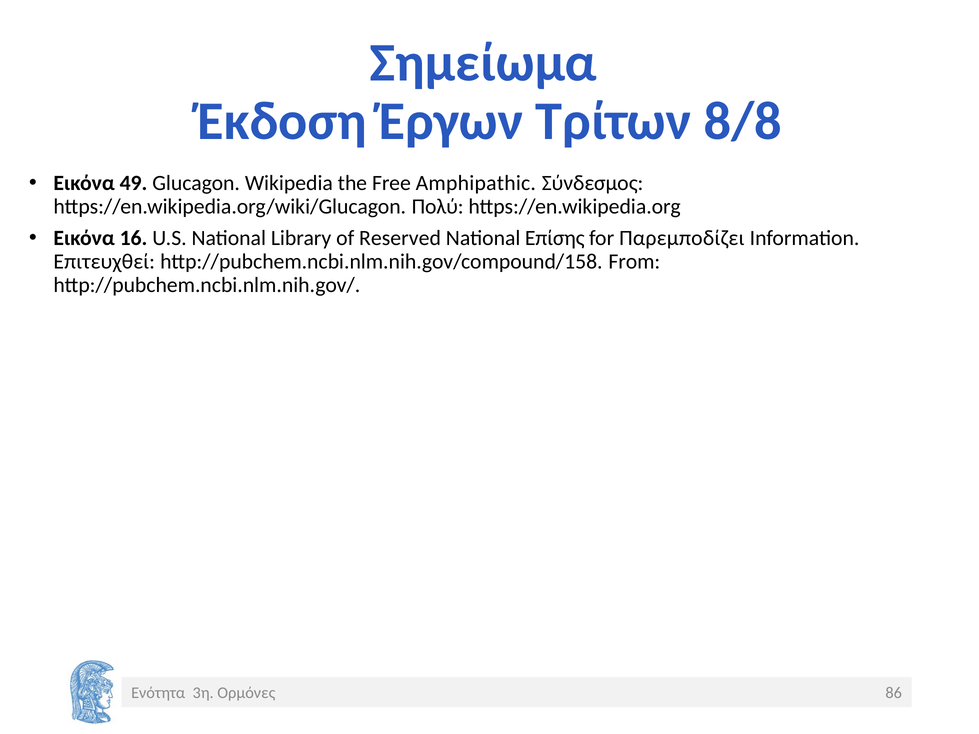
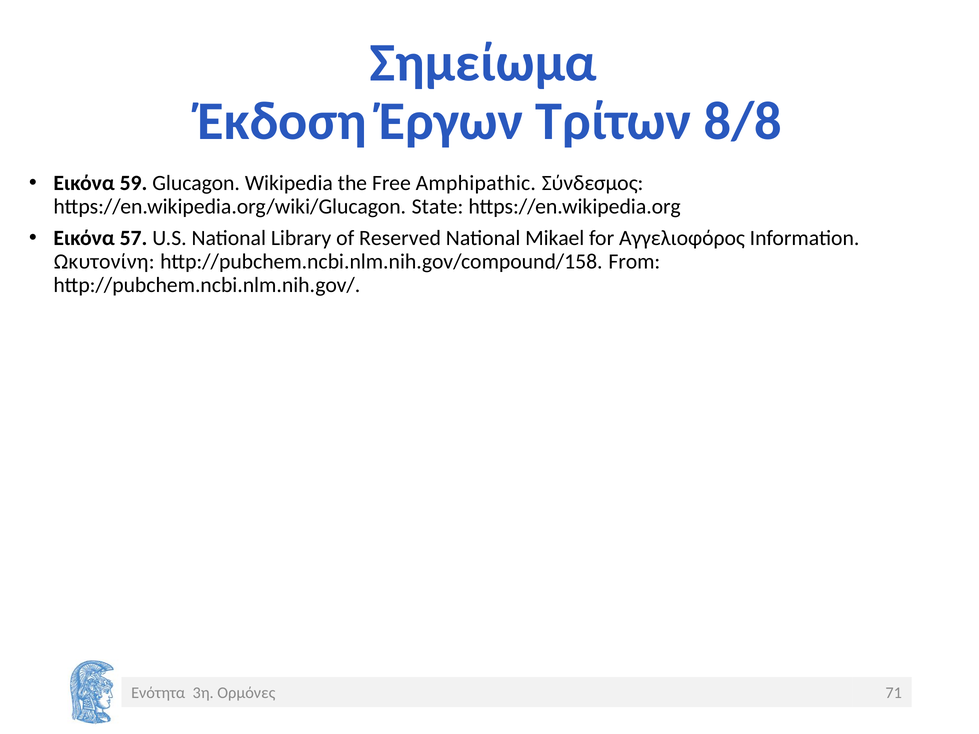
49: 49 -> 59 (134, 183)
Πολύ: Πολύ -> State (438, 207)
16: 16 -> 57 (134, 238)
Επίσης: Επίσης -> Mikael (555, 238)
Παρεμποδίζει: Παρεμποδίζει -> Αγγελιοφόρος (682, 238)
Επιτευχθεί: Επιτευχθεί -> Ωκυτονίνη (104, 262)
86: 86 -> 71 (894, 693)
